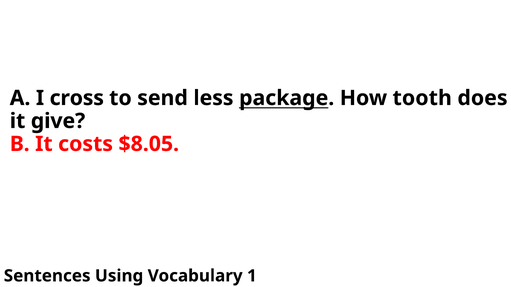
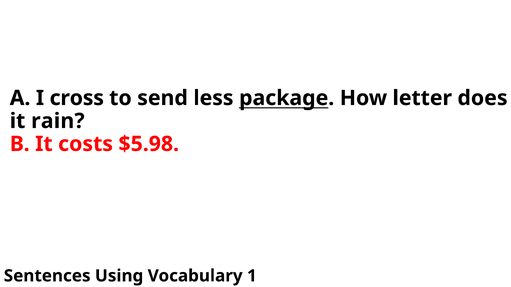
tooth: tooth -> letter (422, 98)
give: give -> rain (58, 121)
$8.05: $8.05 -> $5.98 (149, 144)
